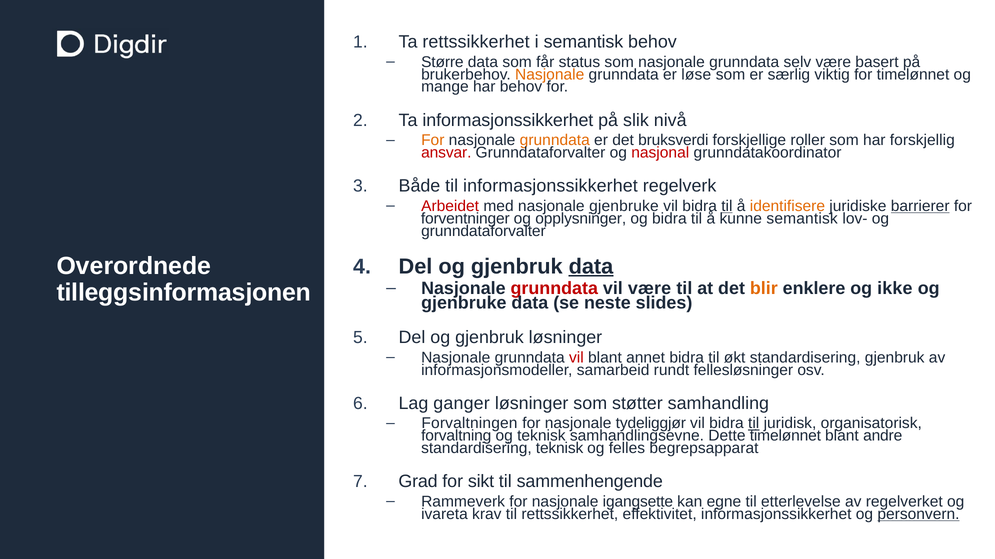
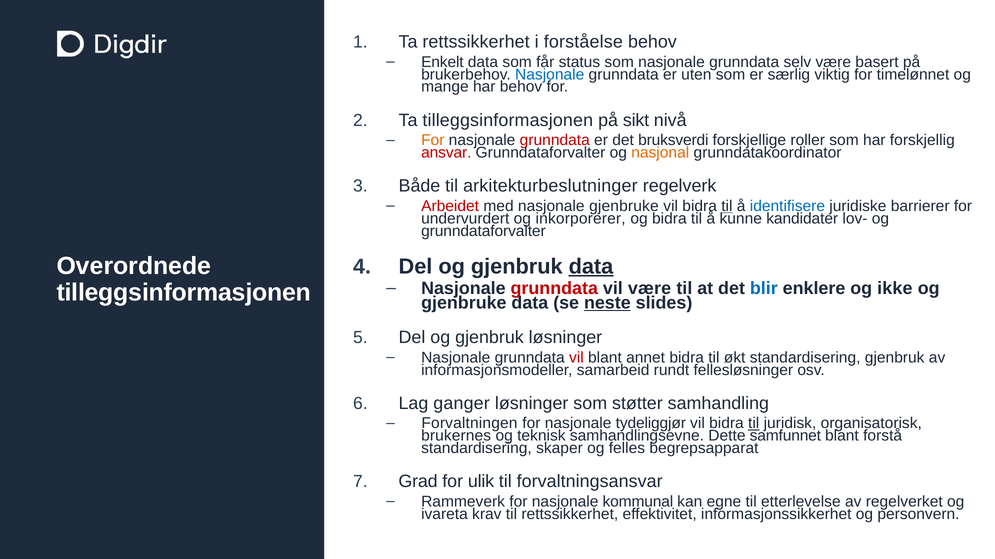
i semantisk: semantisk -> forståelse (583, 42)
Større: Større -> Enkelt (442, 62)
Nasjonale colour: orange -> blue (550, 74)
løse: løse -> uten (696, 74)
Ta informasjonssikkerhet: informasjonssikkerhet -> tilleggsinformasjonen (508, 120)
slik: slik -> sikt (636, 120)
grunndata colour: orange -> red (555, 140)
nasjonal colour: red -> orange (660, 153)
til informasjonssikkerhet: informasjonssikkerhet -> arkitekturbeslutninger (550, 186)
identifisere colour: orange -> blue (787, 206)
barrierer underline: present -> none (920, 206)
forventninger: forventninger -> undervurdert (465, 219)
opplysninger: opplysninger -> inkorporerer (581, 219)
kunne semantisk: semantisk -> kandidater (802, 219)
blir colour: orange -> blue (764, 289)
neste underline: none -> present (607, 303)
forvaltning: forvaltning -> brukernes (456, 436)
Dette timelønnet: timelønnet -> samfunnet (785, 436)
andre: andre -> forstå (883, 436)
standardisering teknisk: teknisk -> skaper (560, 449)
sikt: sikt -> ulik (481, 482)
sammenhengende: sammenhengende -> forvaltningsansvar (590, 482)
igangsette: igangsette -> kommunal (638, 502)
personvern underline: present -> none (918, 515)
